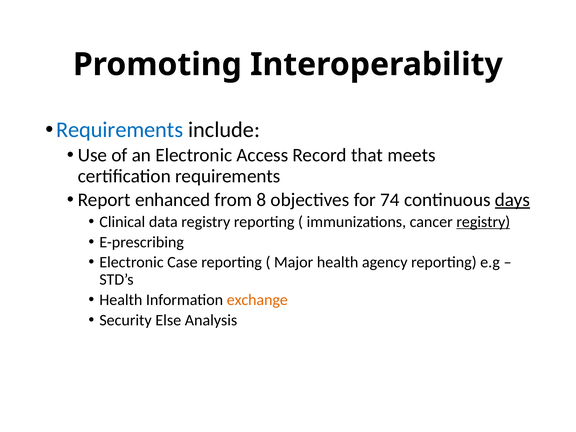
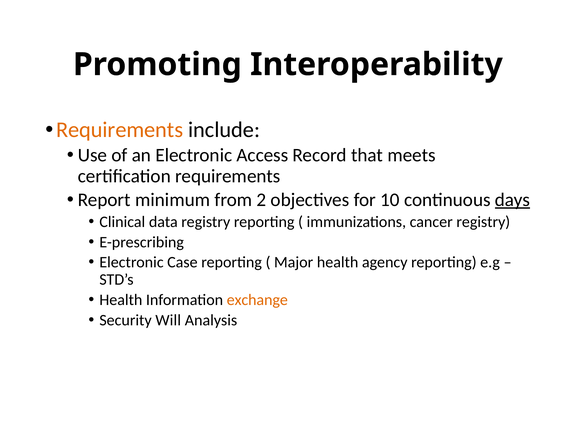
Requirements colour: blue -> orange (120, 130)
enhanced: enhanced -> minimum (173, 200)
8: 8 -> 2 (261, 200)
74: 74 -> 10 (390, 200)
registry underline: present -> none (483, 222)
Else: Else -> Will (168, 320)
